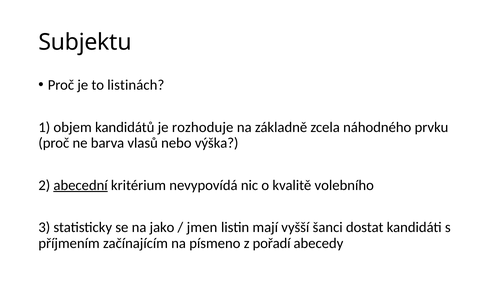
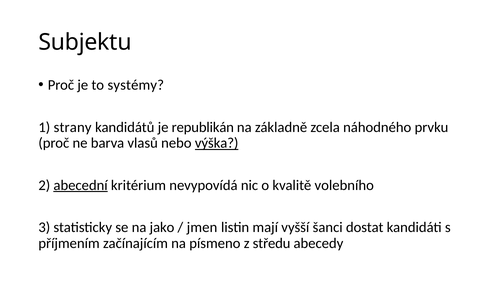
listinách: listinách -> systémy (136, 85)
objem: objem -> strany (73, 127)
rozhoduje: rozhoduje -> republikán (203, 127)
výška underline: none -> present (217, 143)
pořadí: pořadí -> středu (272, 243)
